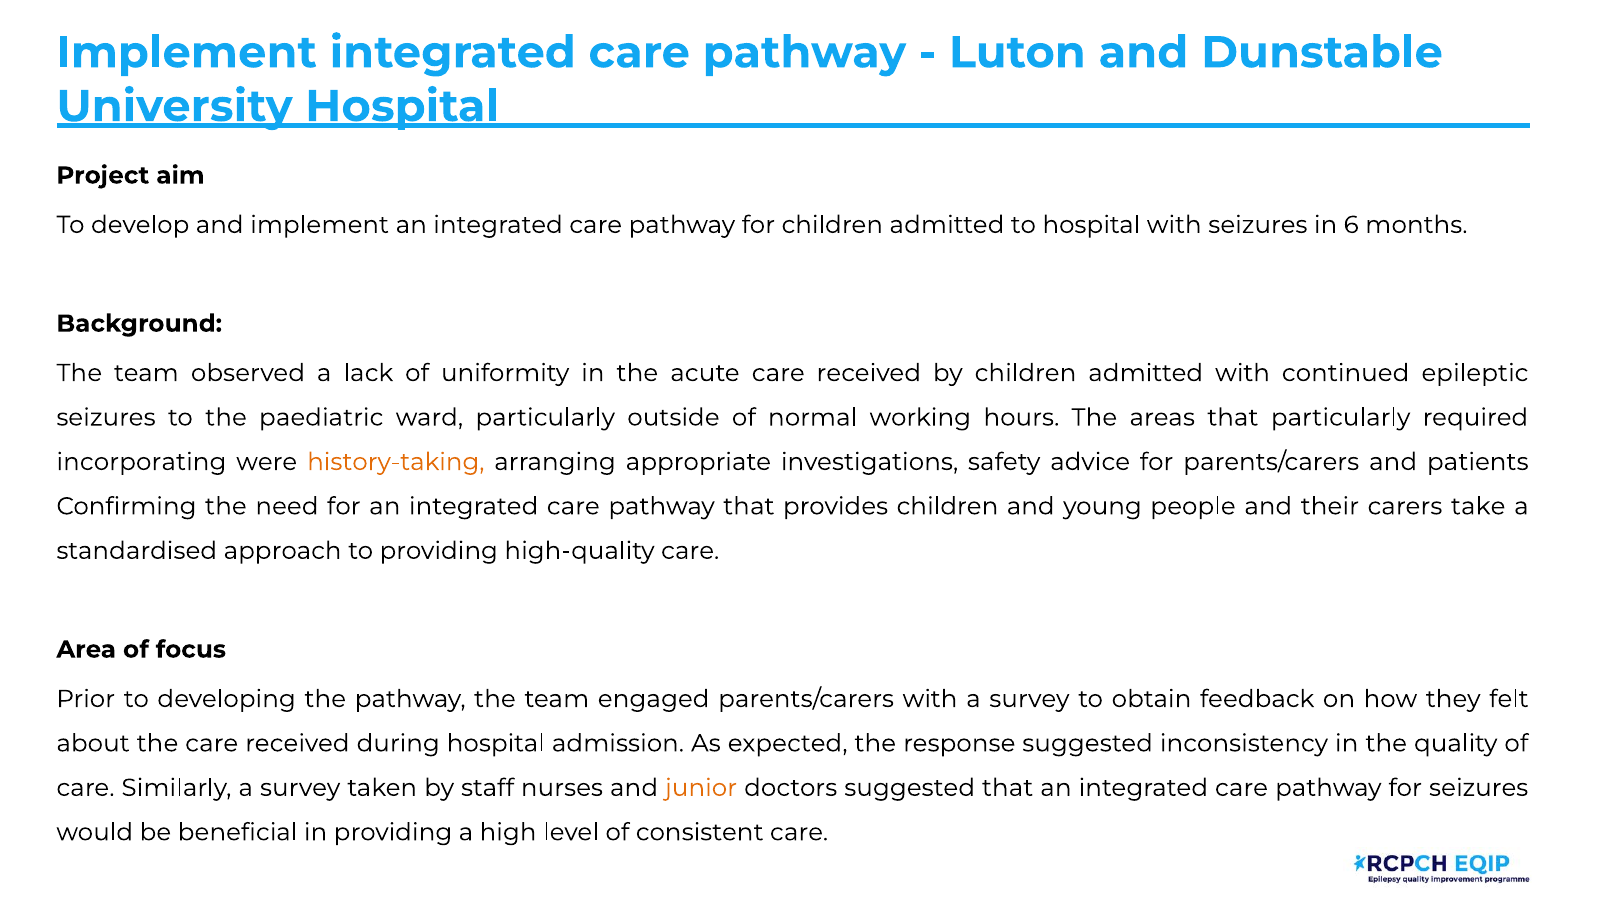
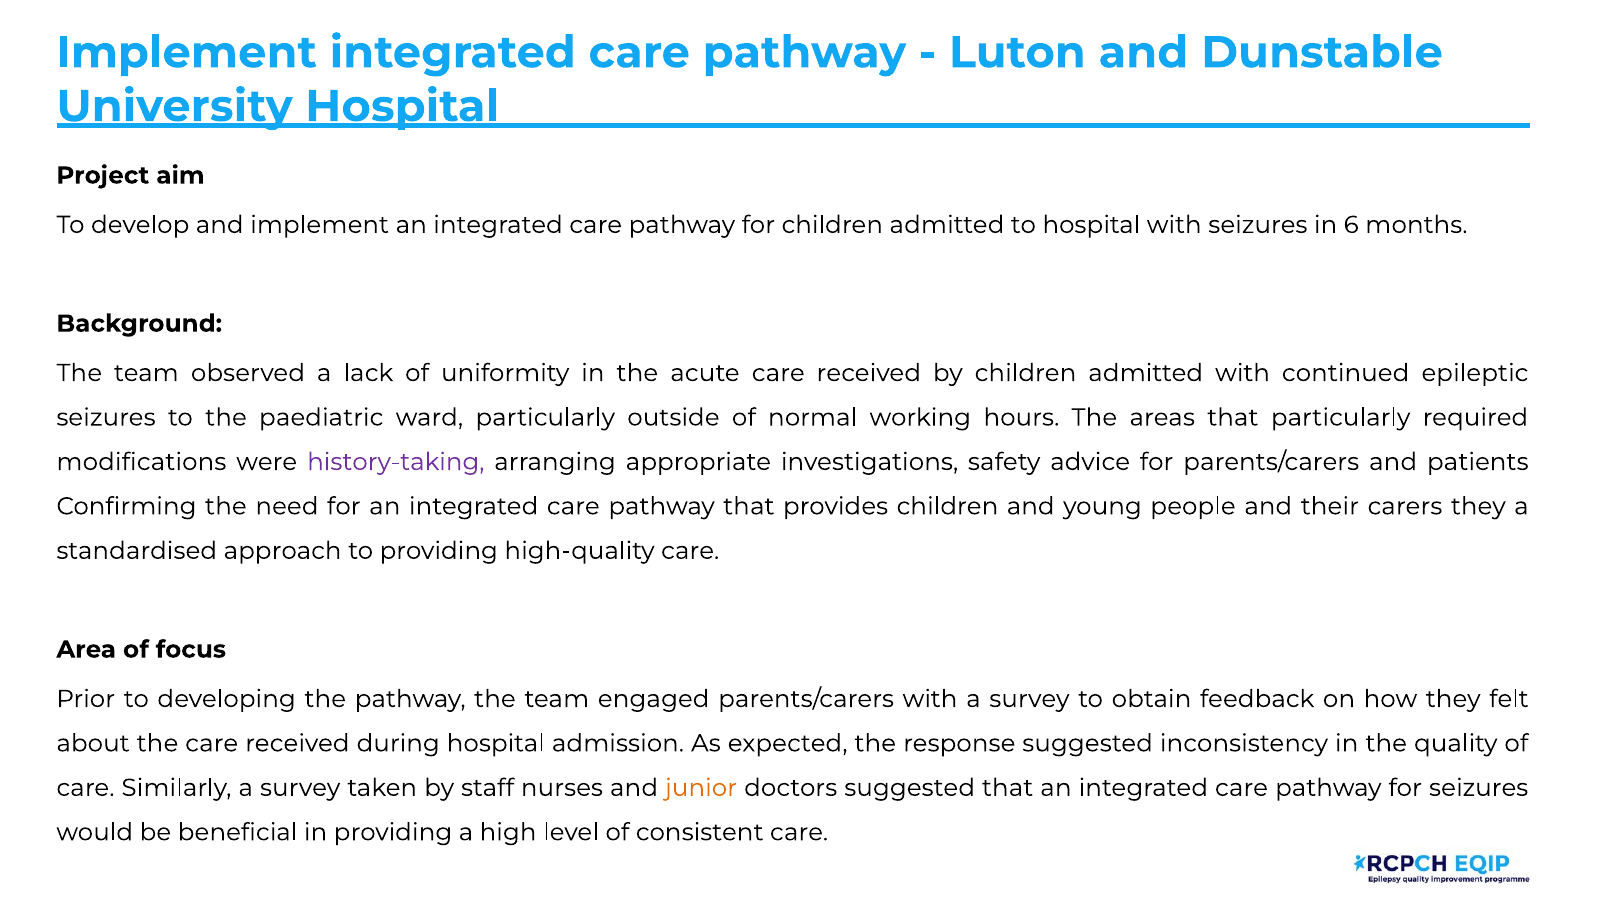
incorporating: incorporating -> modifications (141, 462)
history-taking colour: orange -> purple (396, 462)
carers take: take -> they (1478, 506)
